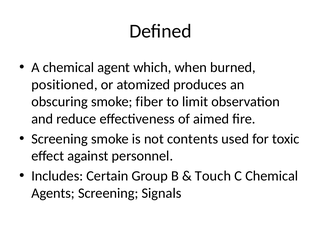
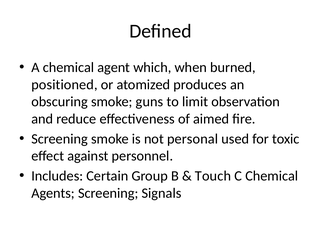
fiber: fiber -> guns (150, 102)
contents: contents -> personal (193, 139)
